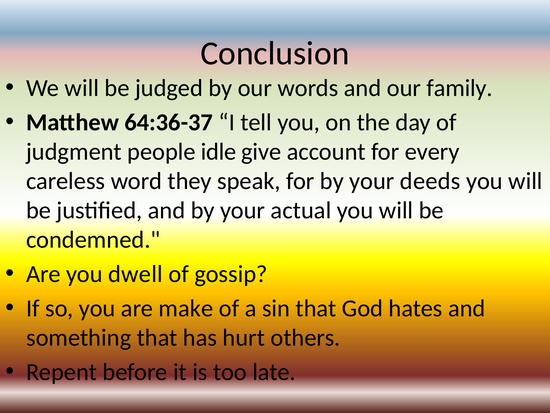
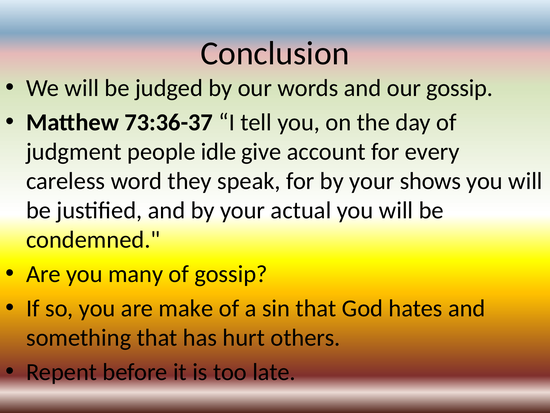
our family: family -> gossip (460, 88)
64:36-37: 64:36-37 -> 73:36-37 (169, 122)
deeds: deeds -> shows (430, 181)
dwell: dwell -> many (136, 274)
